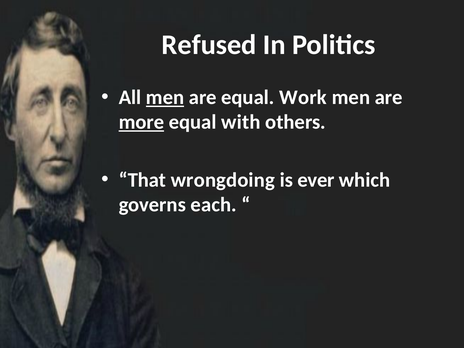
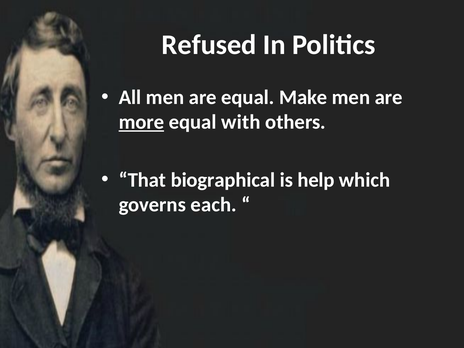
men underline: present -> none (165, 97)
Work: Work -> Make (303, 97)
wrongdoing: wrongdoing -> biographical (223, 180)
ever: ever -> help (316, 180)
